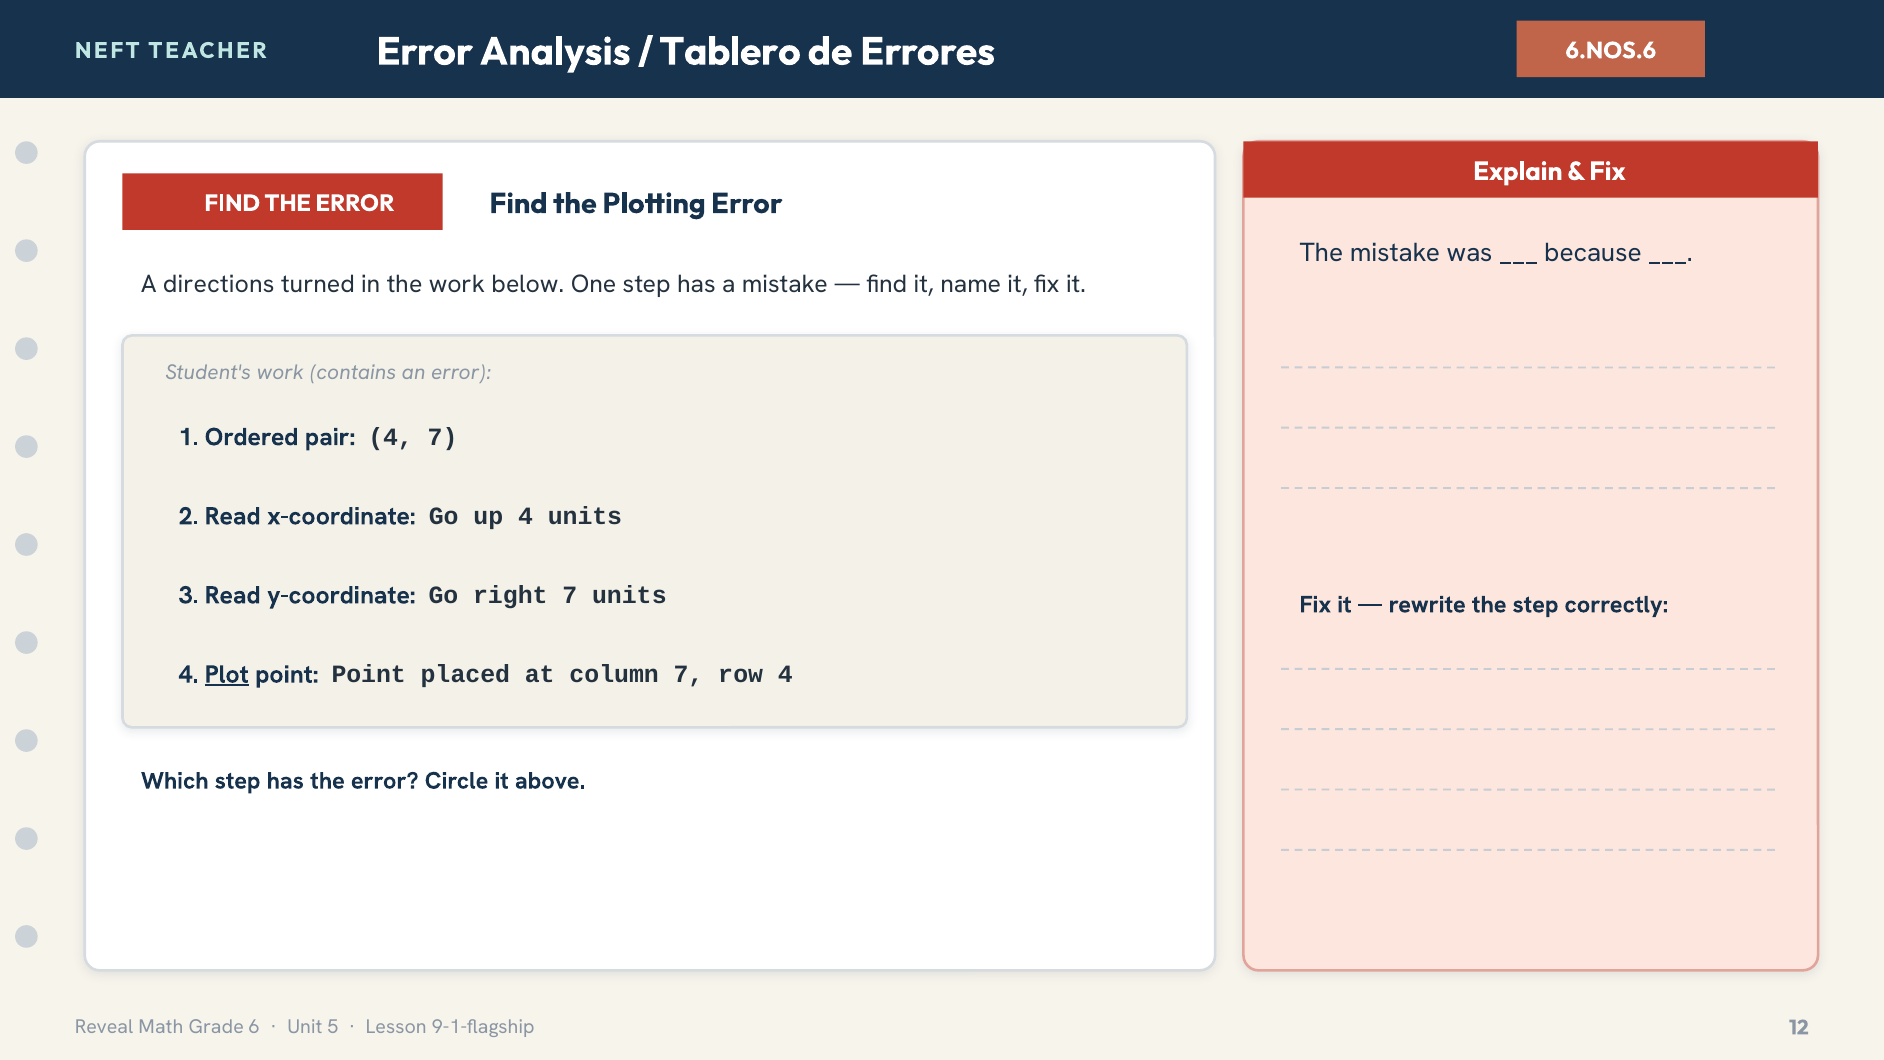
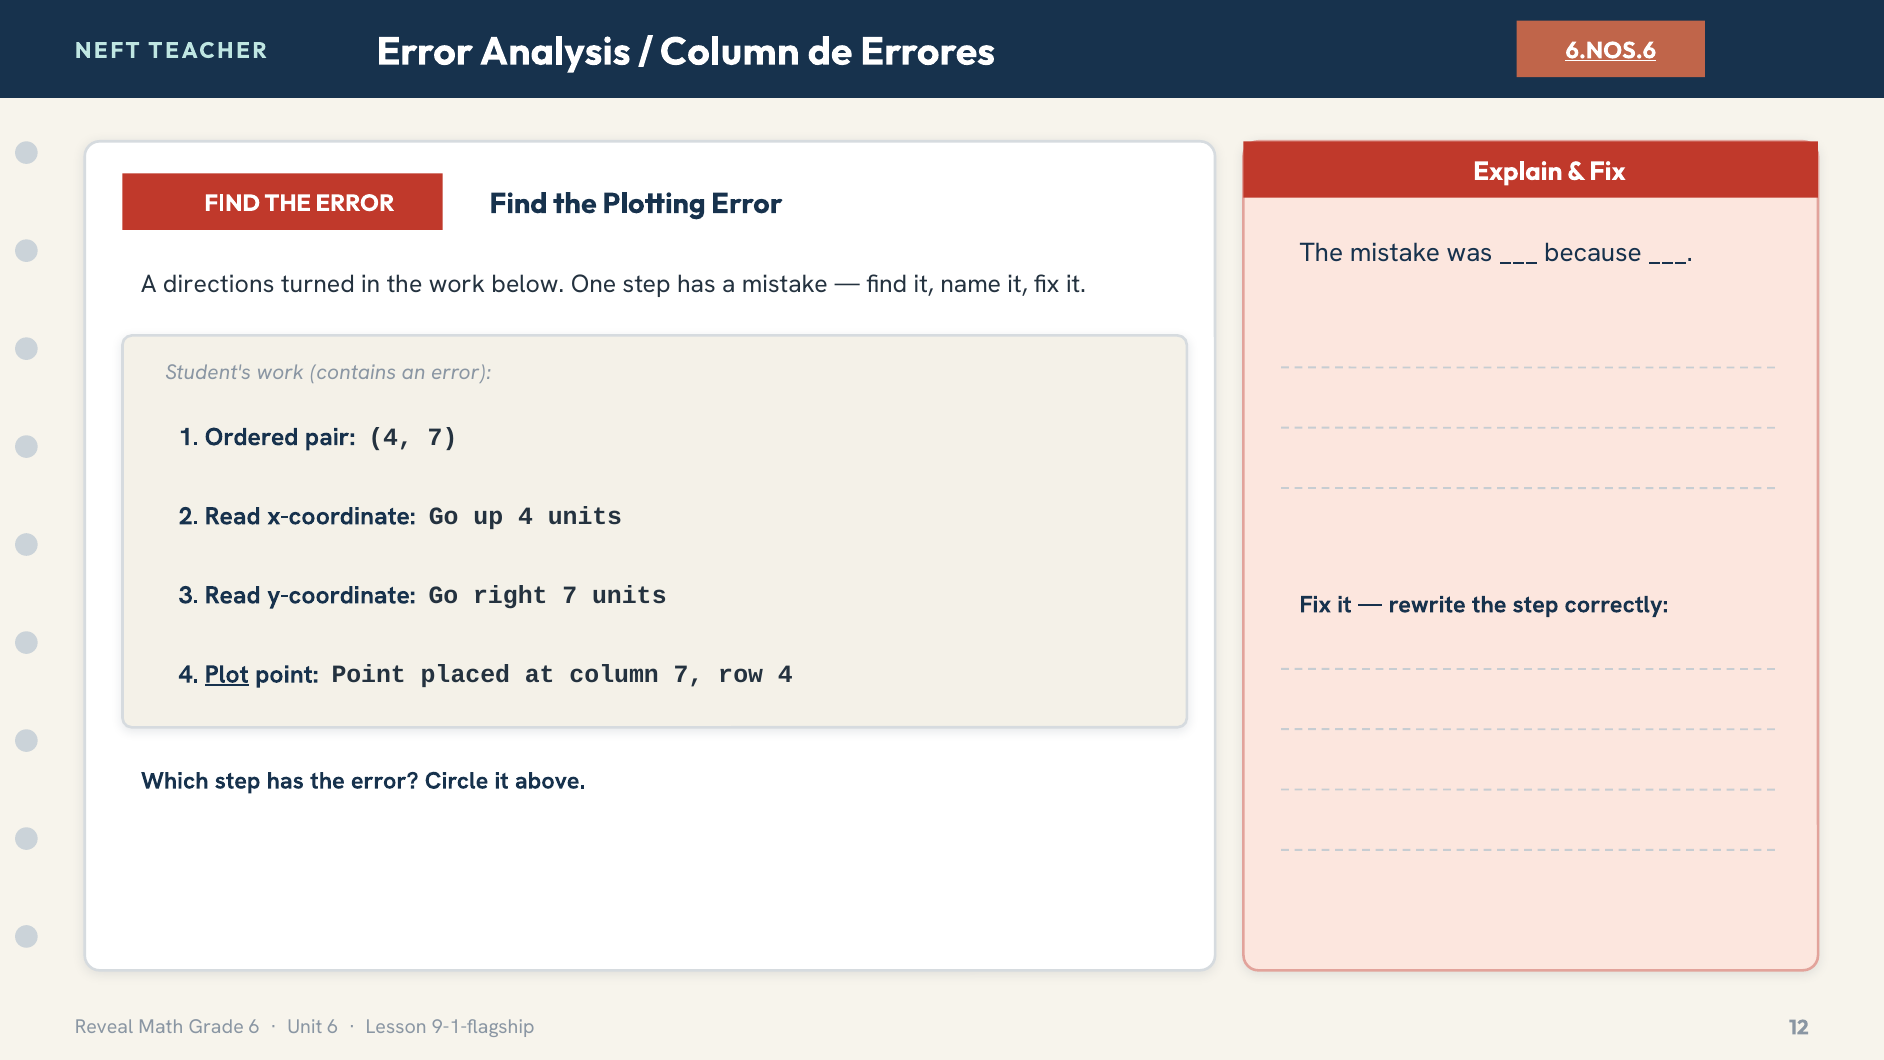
Tablero: Tablero -> Column (730, 52)
6.NOS.6 underline: none -> present (1611, 51)
Unit 5: 5 -> 6 (333, 1027)
